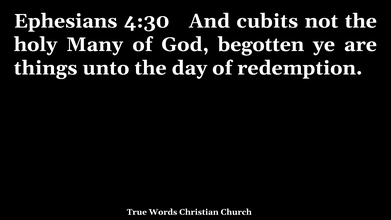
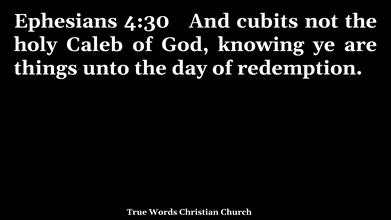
Many: Many -> Caleb (95, 45)
begotten: begotten -> knowing (261, 45)
